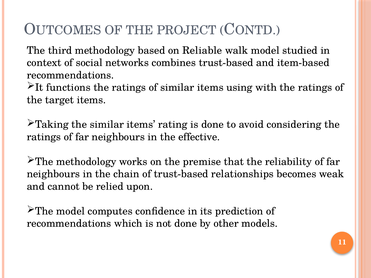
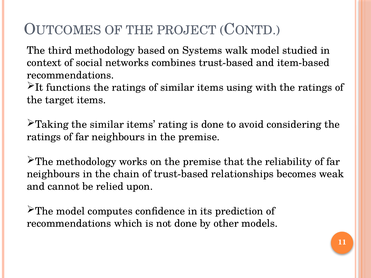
Reliable: Reliable -> Systems (202, 50)
in the effective: effective -> premise (199, 137)
